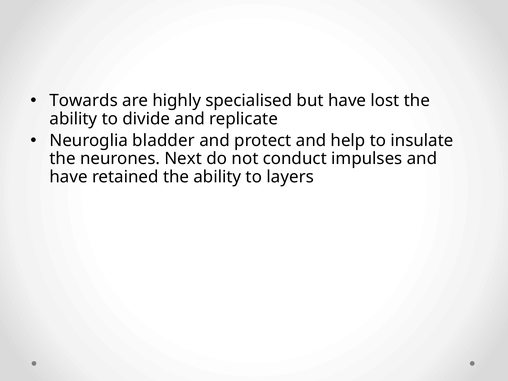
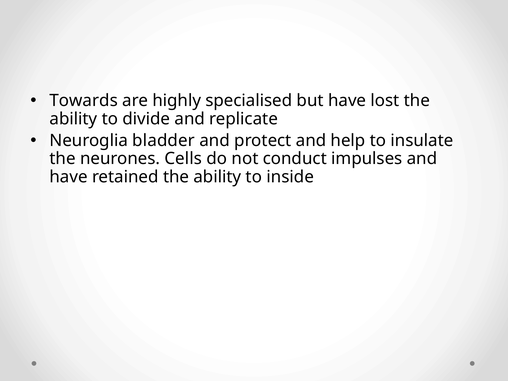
Next: Next -> Cells (183, 159)
layers: layers -> inside (290, 177)
